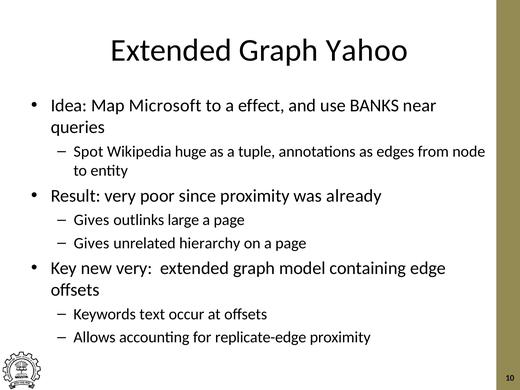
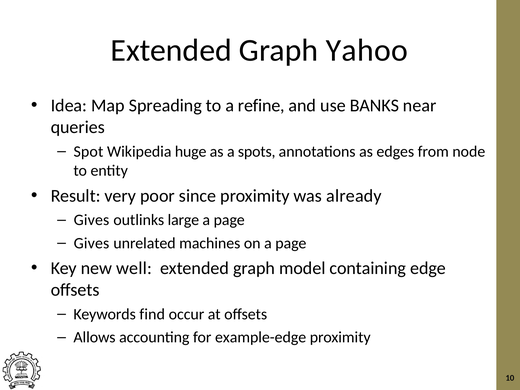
Microsoft: Microsoft -> Spreading (165, 106)
effect: effect -> refine (261, 106)
tuple: tuple -> spots (257, 152)
hierarchy: hierarchy -> machines (210, 243)
new very: very -> well (134, 268)
text: text -> find (152, 314)
replicate-edge: replicate-edge -> example-edge (261, 337)
